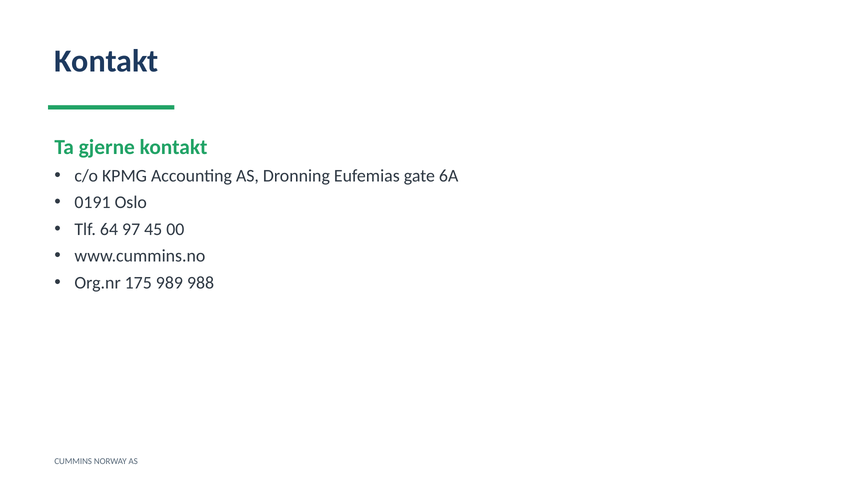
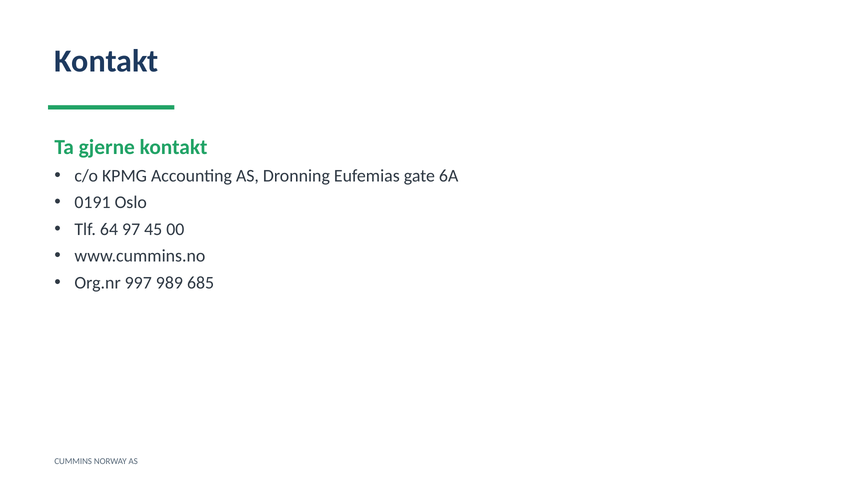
175: 175 -> 997 (138, 283)
988: 988 -> 685 (201, 283)
